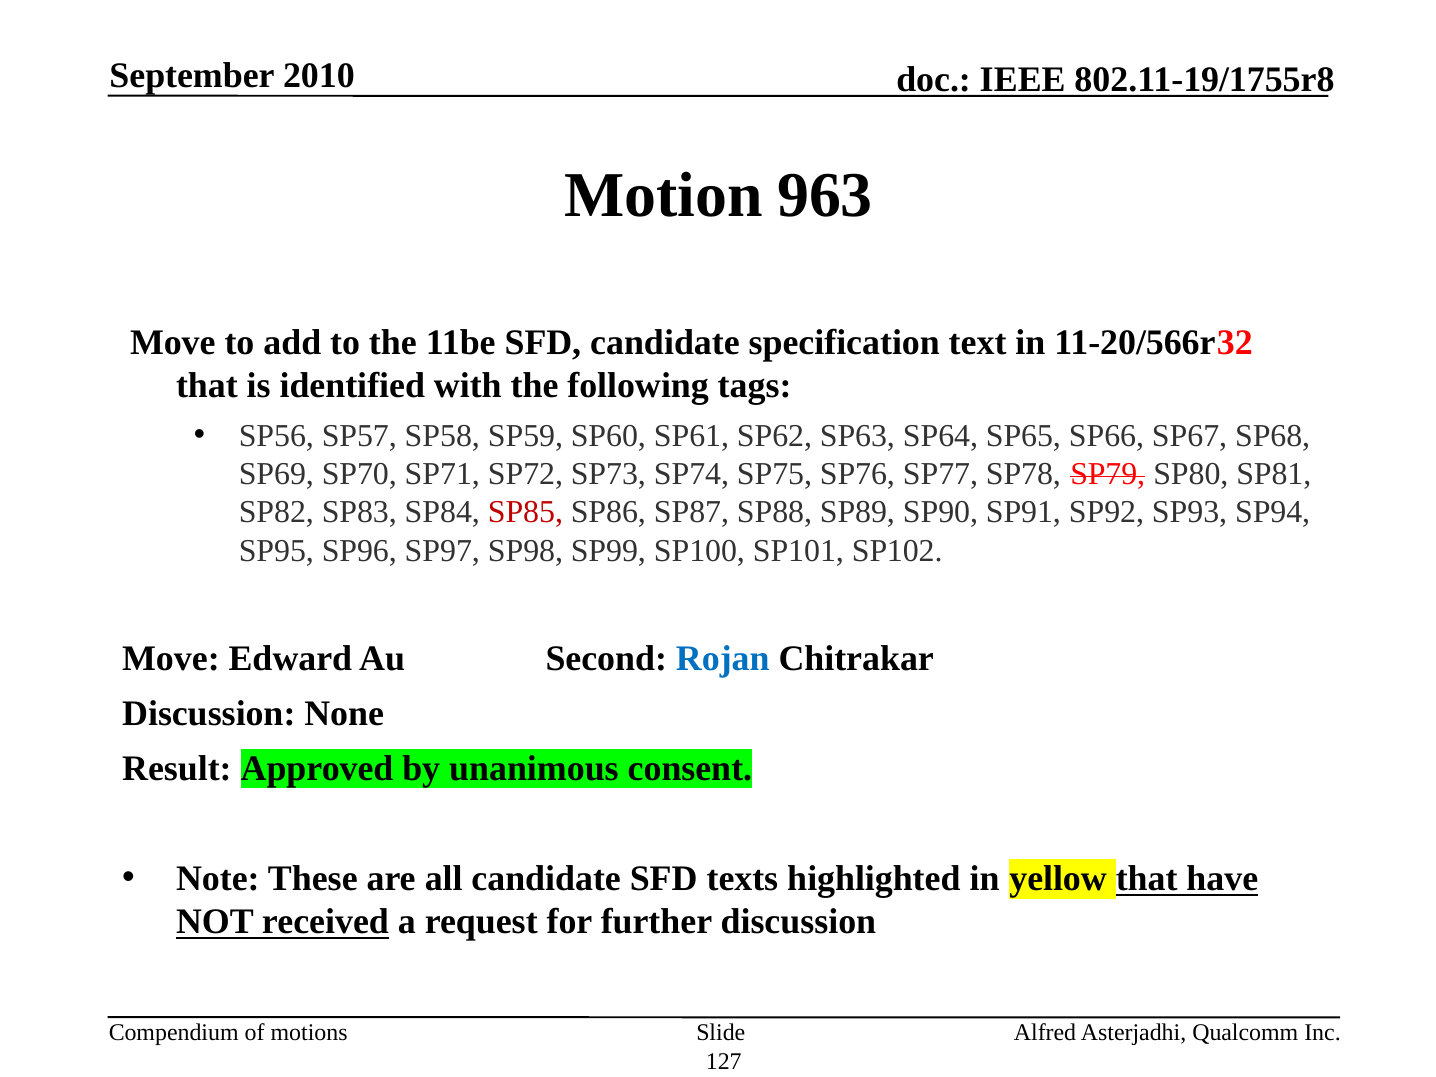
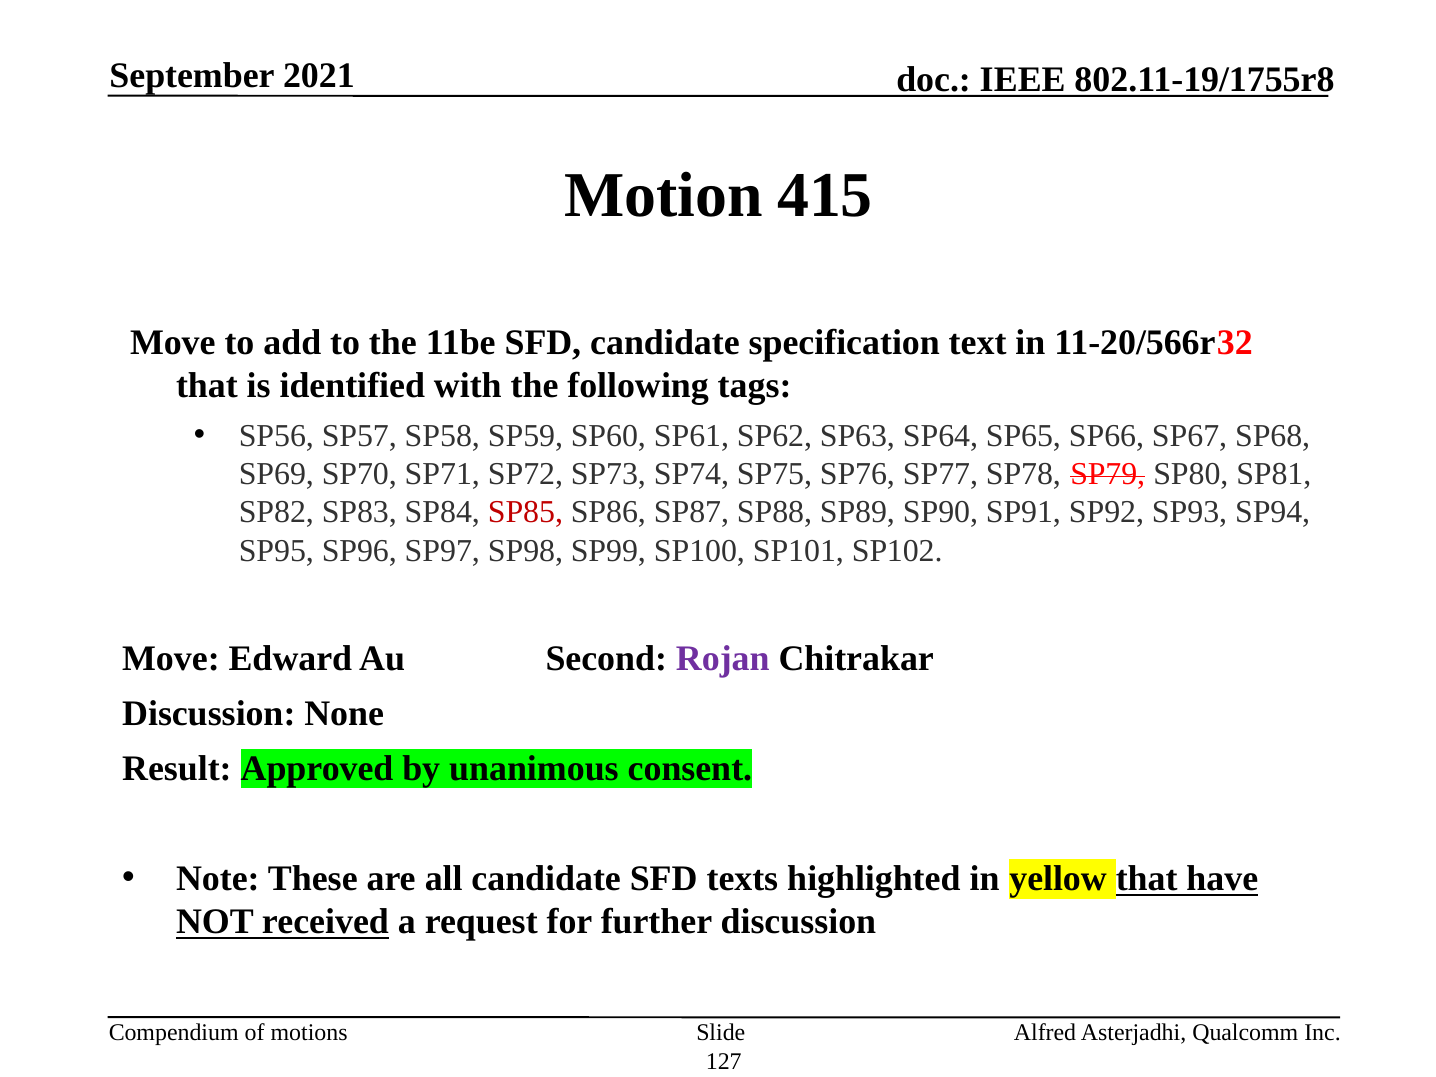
2010: 2010 -> 2021 (319, 76)
963: 963 -> 415 (825, 196)
Rojan colour: blue -> purple (723, 659)
